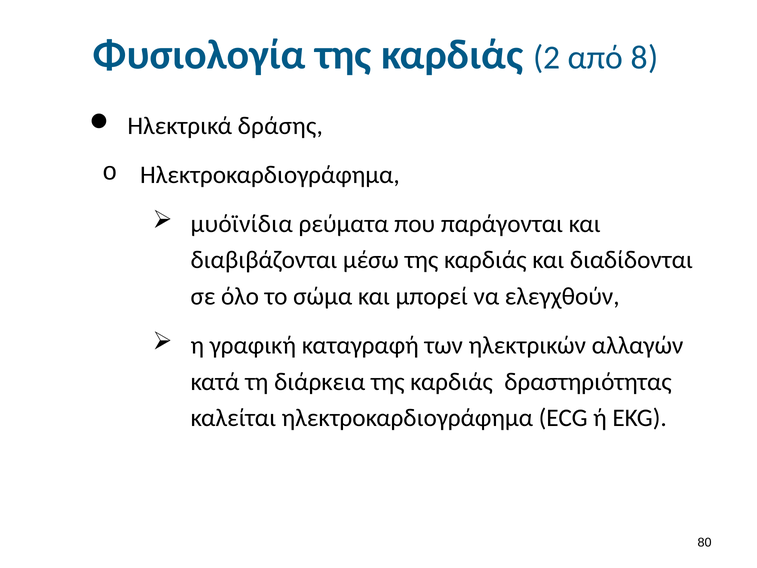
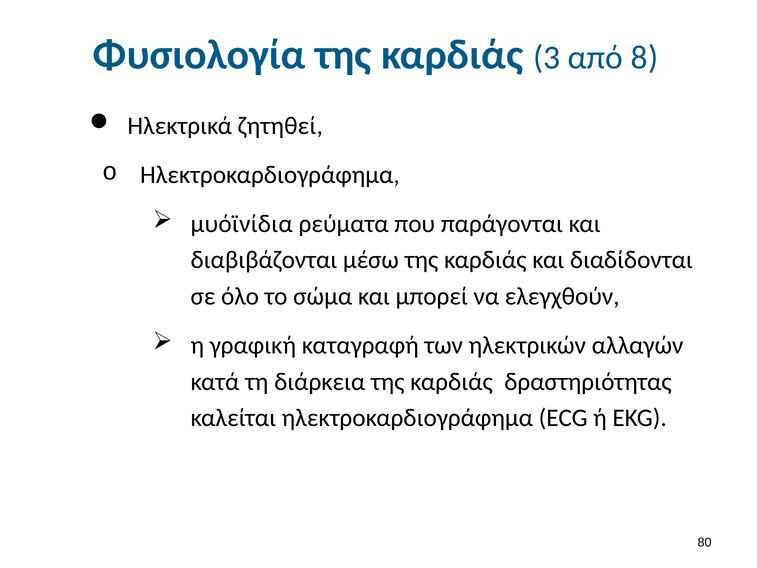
2: 2 -> 3 (547, 58)
δράσης: δράσης -> ζητηθεί (280, 126)
